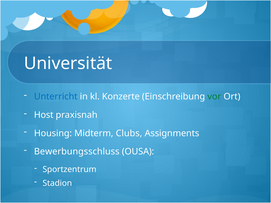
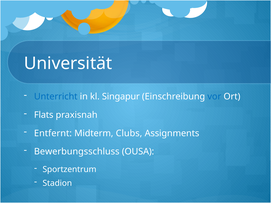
Konzerte: Konzerte -> Singapur (121, 97)
vor colour: green -> blue (214, 97)
Host: Host -> Flats (44, 115)
Housing: Housing -> Entfernt (53, 133)
